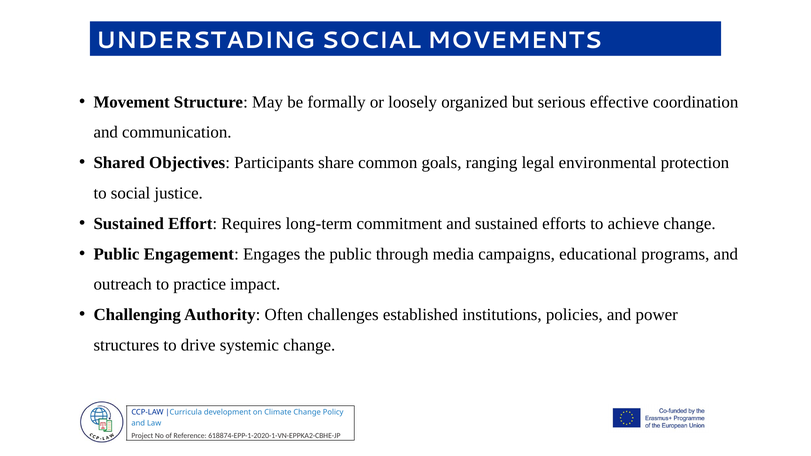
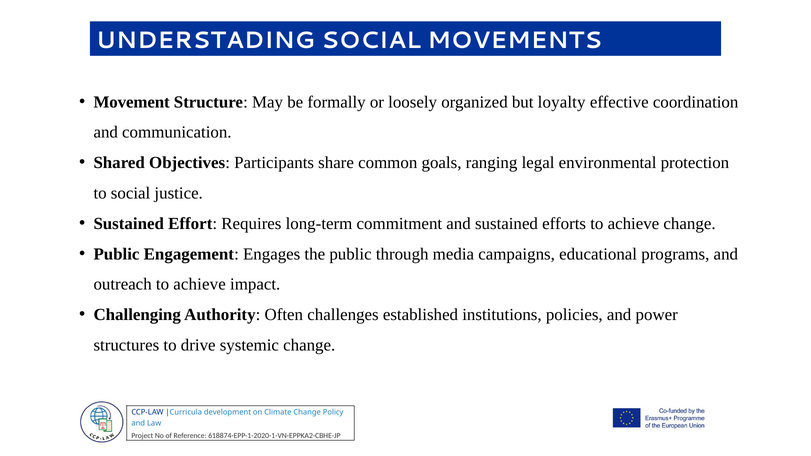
serious: serious -> loyalty (562, 102)
outreach to practice: practice -> achieve (200, 284)
